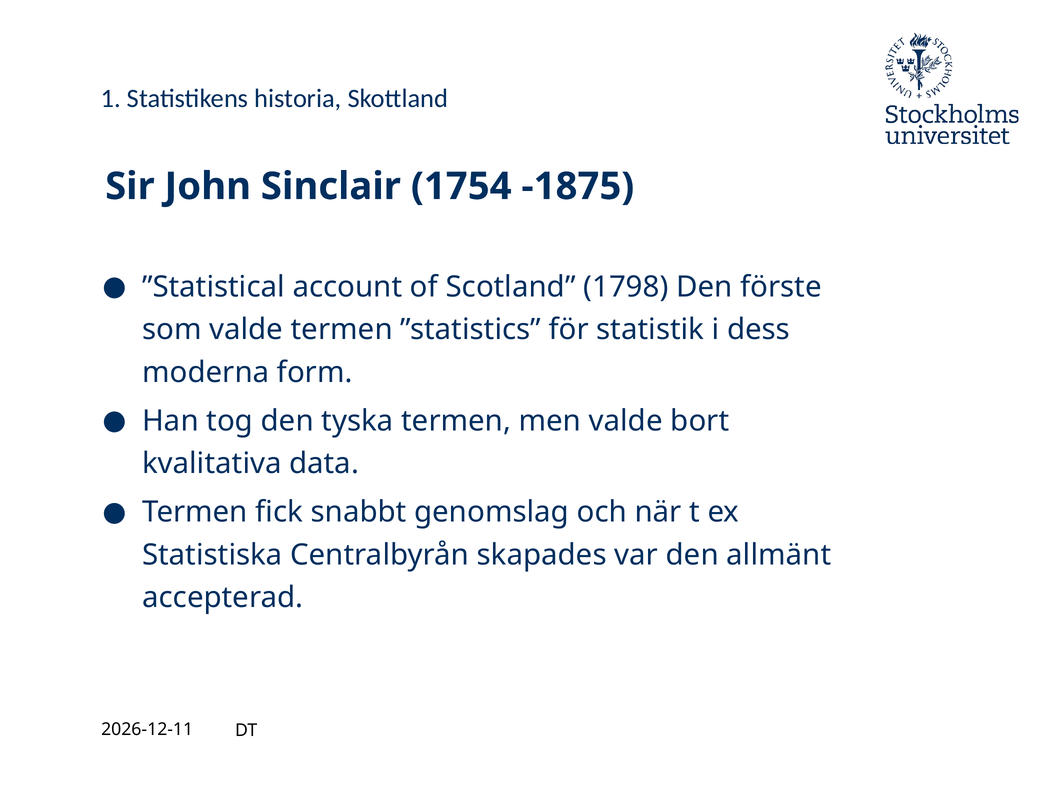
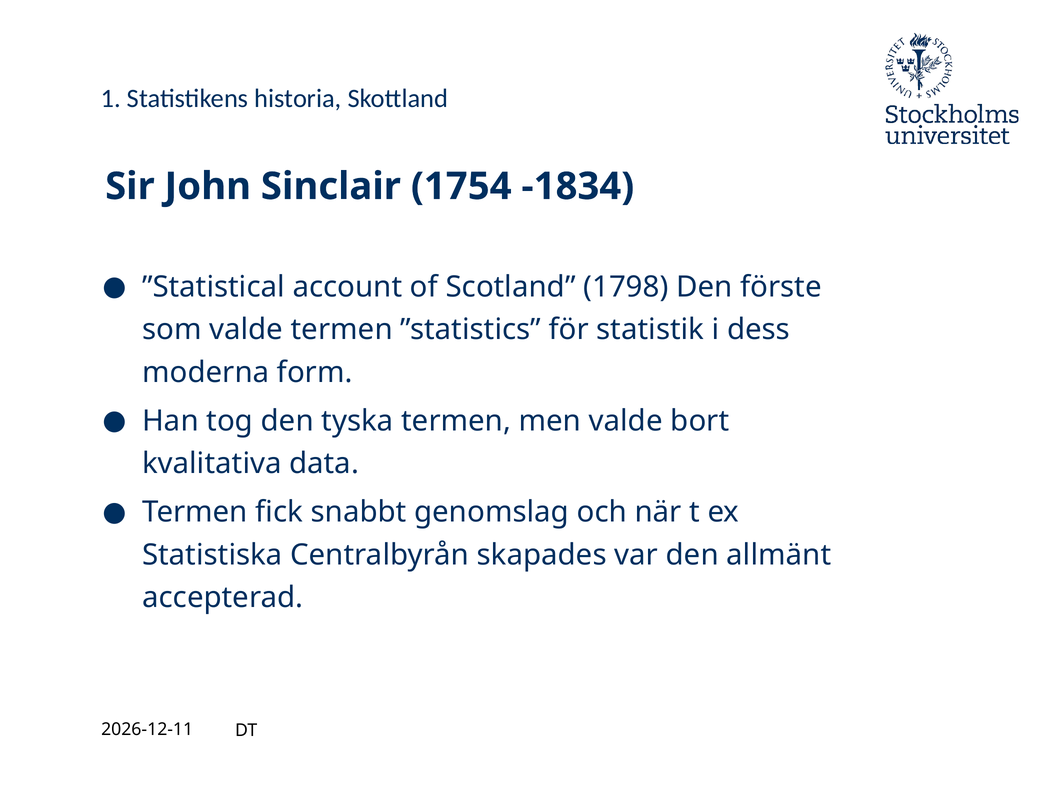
-1875: -1875 -> -1834 (578, 186)
